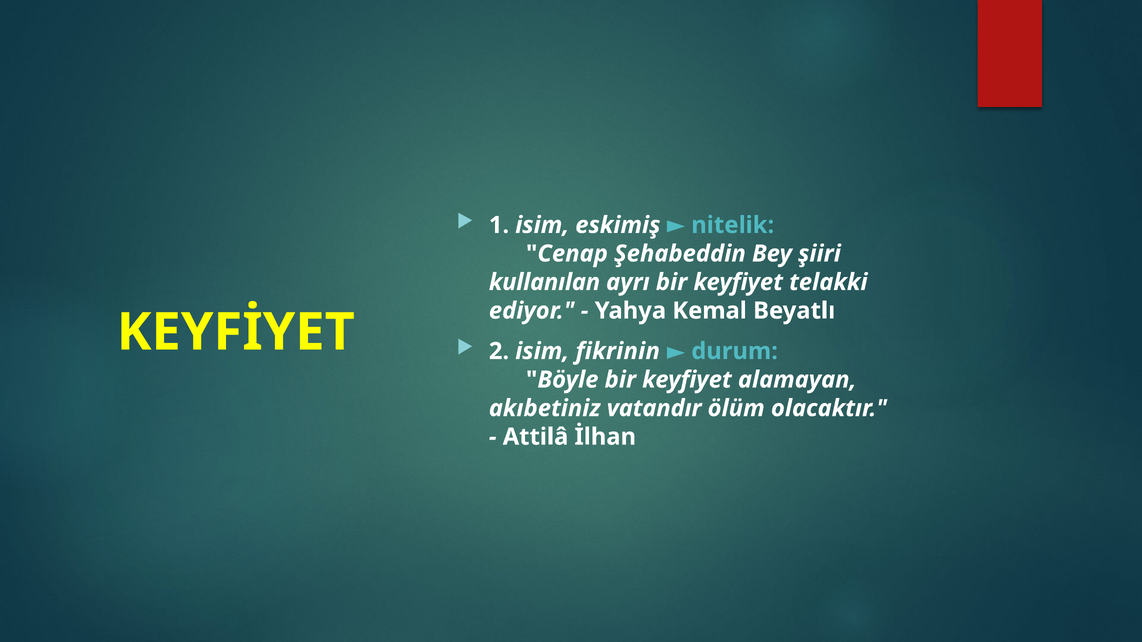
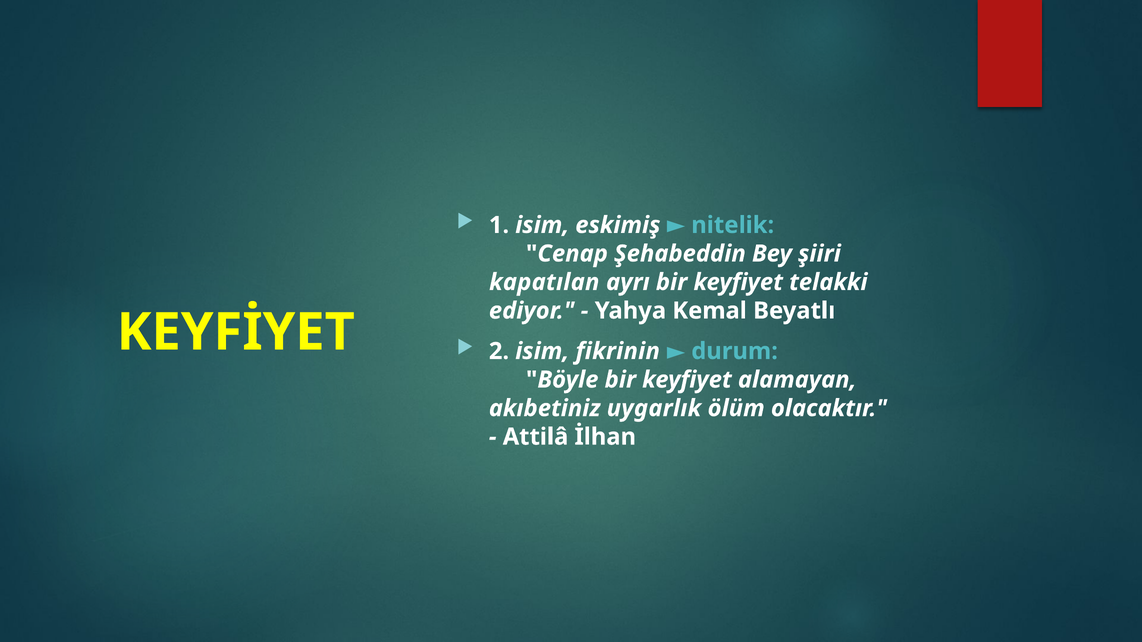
kullanılan: kullanılan -> kapatılan (544, 282)
vatandır: vatandır -> uygarlık (654, 409)
